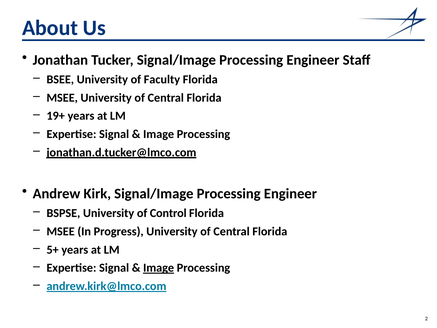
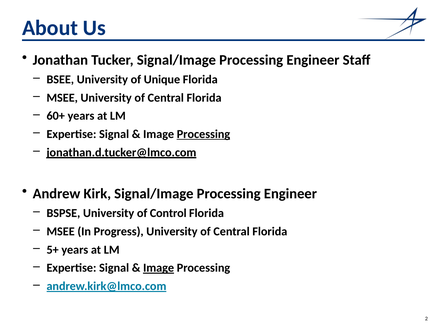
Faculty: Faculty -> Unique (162, 79)
19+: 19+ -> 60+ (56, 116)
Processing underline: none -> present (203, 134)
